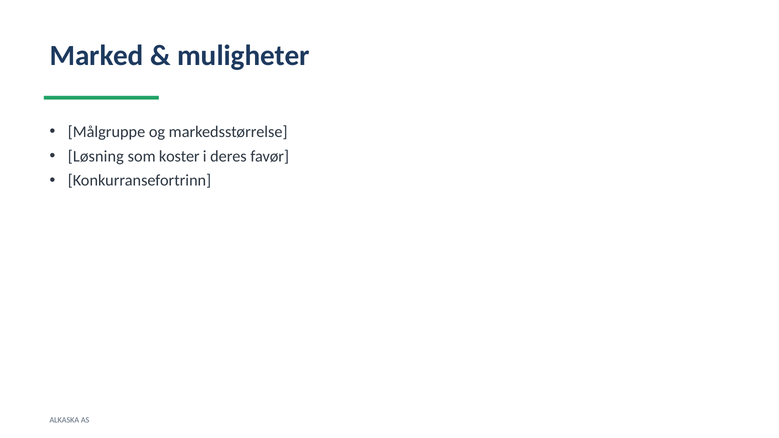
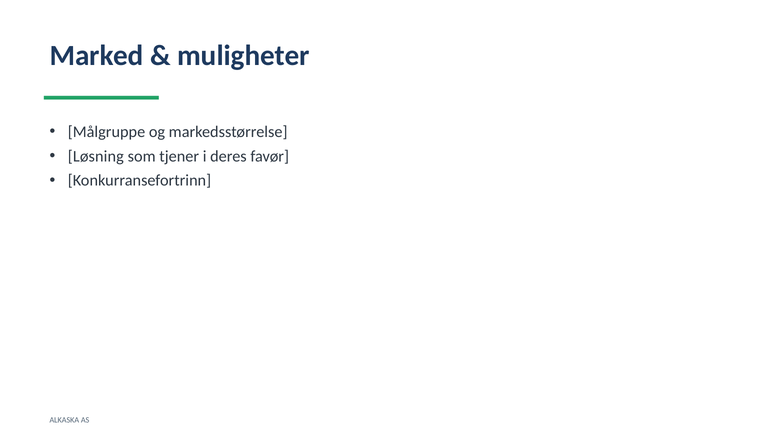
koster: koster -> tjener (179, 156)
